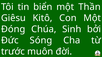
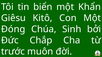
Thần: Thần -> Khẩn (90, 7)
Sóng: Sóng -> Chắp (41, 41)
